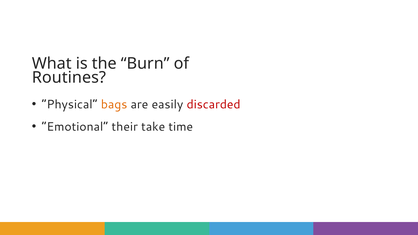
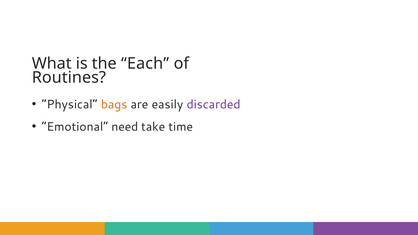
Burn: Burn -> Each (145, 64)
discarded colour: red -> purple (214, 105)
their: their -> need (125, 127)
